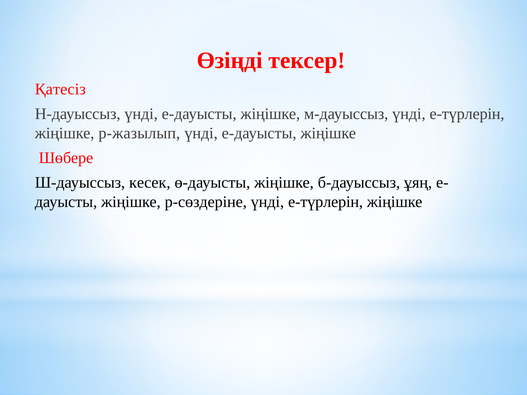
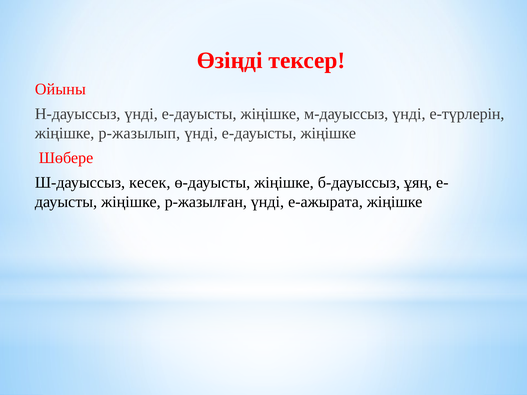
Қатесіз: Қатесіз -> Ойыны (60, 89)
р-сөздеріне: р-сөздеріне -> р-жазылған (206, 202)
е-түрлерін: е-түрлерін -> е-ажырата (325, 202)
